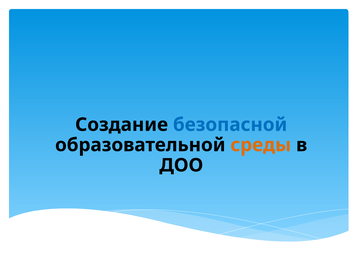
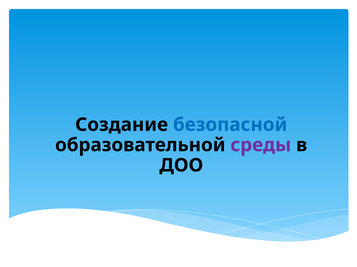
среды colour: orange -> purple (261, 145)
